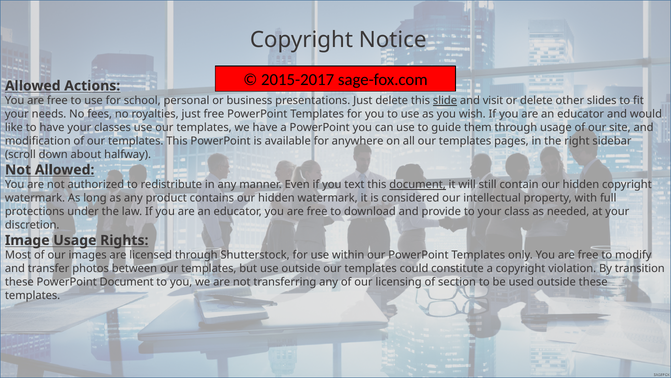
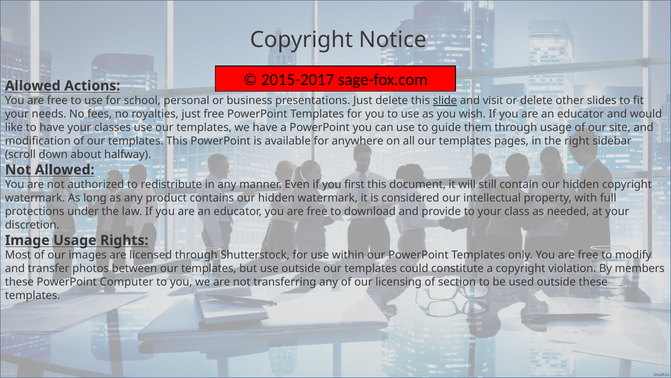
text: text -> first (354, 184)
document underline: present -> none (418, 184)
transition: transition -> members (640, 268)
PowerPoint Document: Document -> Computer (127, 282)
